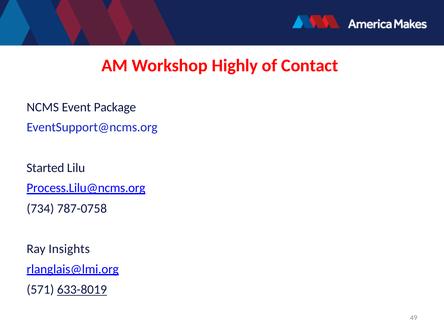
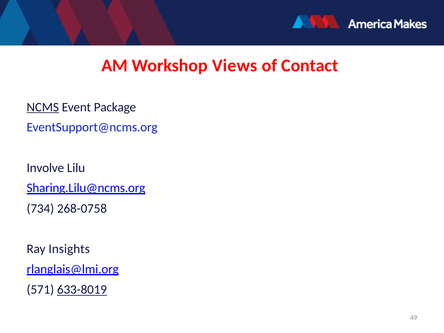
Highly: Highly -> Views (235, 66)
NCMS underline: none -> present (43, 107)
Started: Started -> Involve (45, 168)
Process.Lilu@ncms.org: Process.Lilu@ncms.org -> Sharing.Lilu@ncms.org (86, 188)
787-0758: 787-0758 -> 268-0758 (82, 209)
